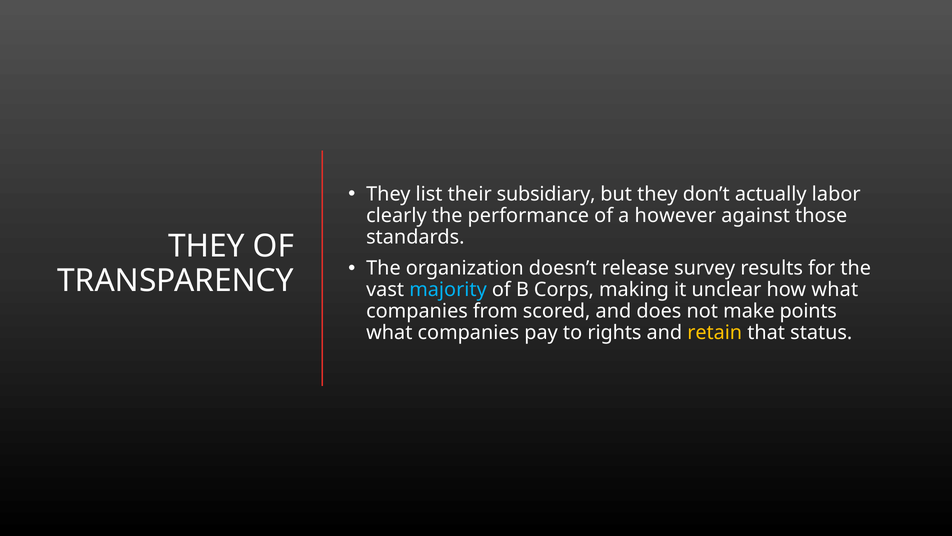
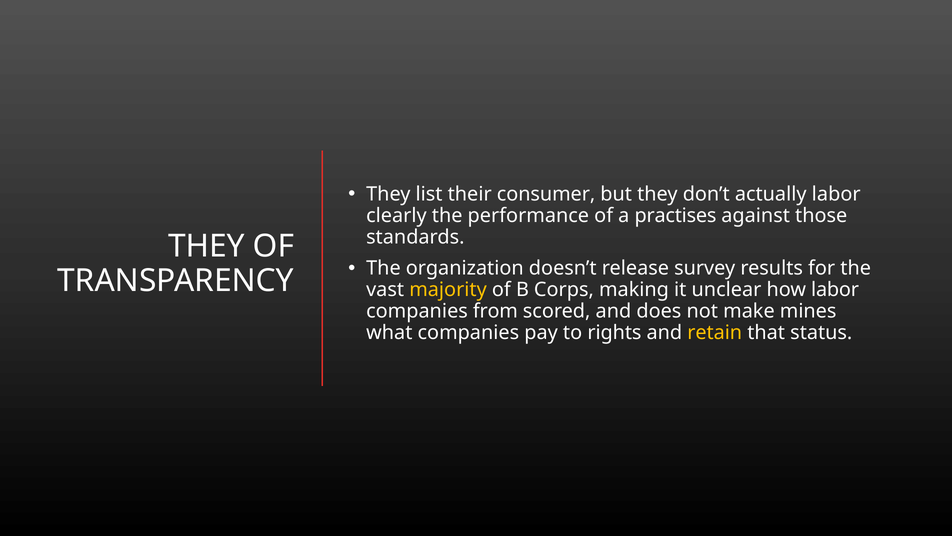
subsidiary: subsidiary -> consumer (546, 194)
however: however -> practises (675, 215)
majority colour: light blue -> yellow (448, 290)
how what: what -> labor (835, 290)
points: points -> mines (808, 311)
